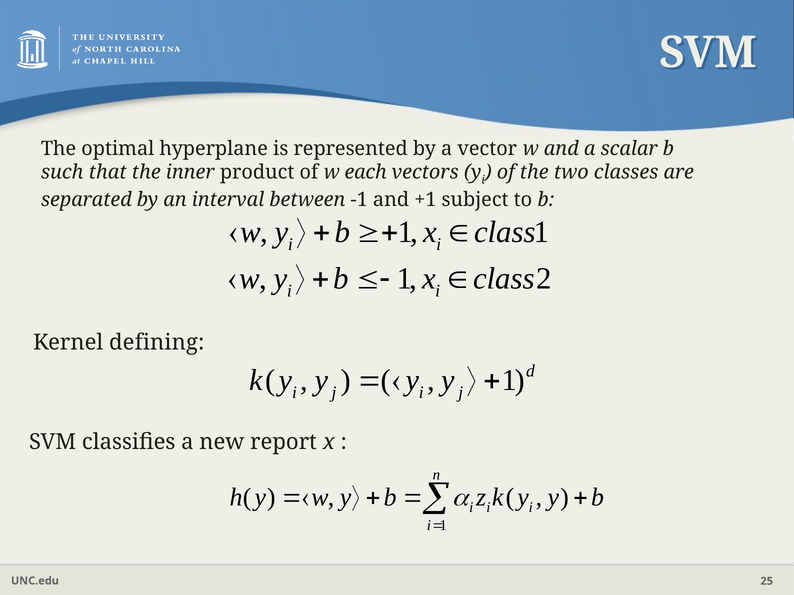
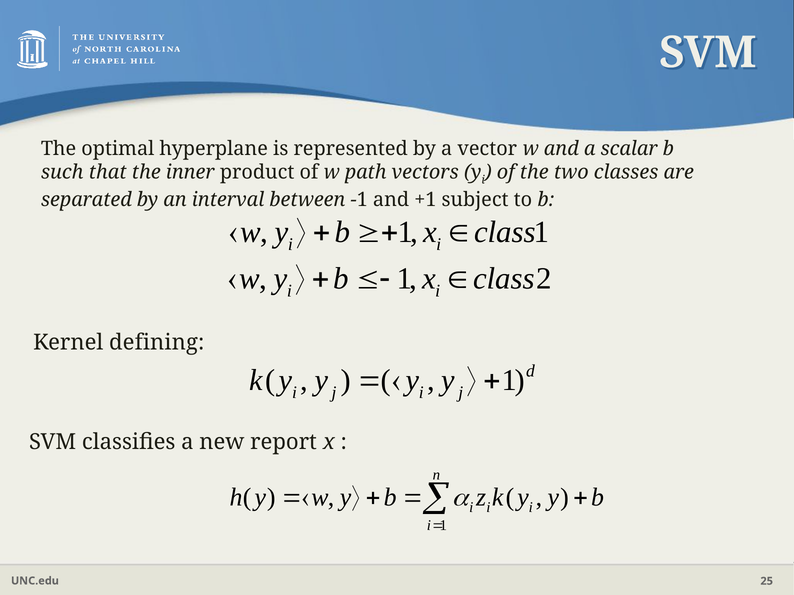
each: each -> path (366, 173)
